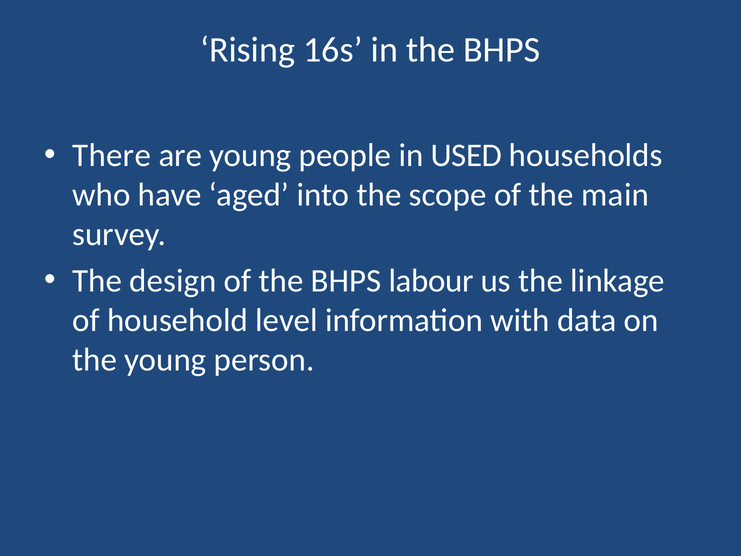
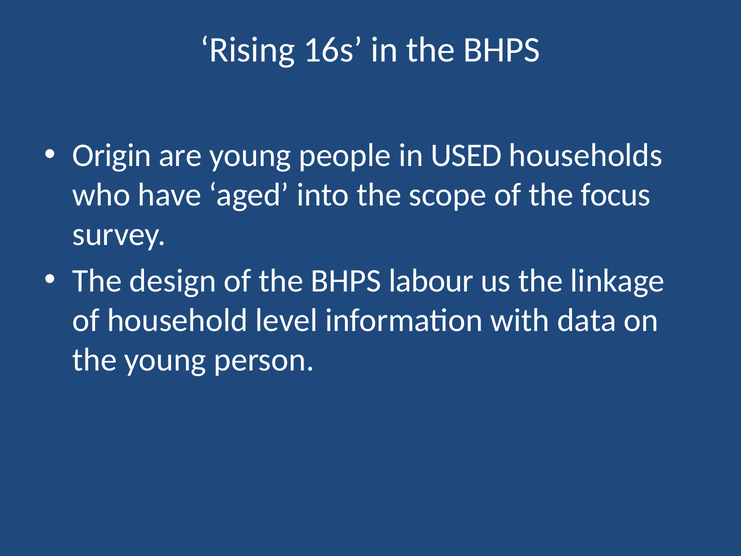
There: There -> Origin (112, 155)
main: main -> focus (616, 195)
